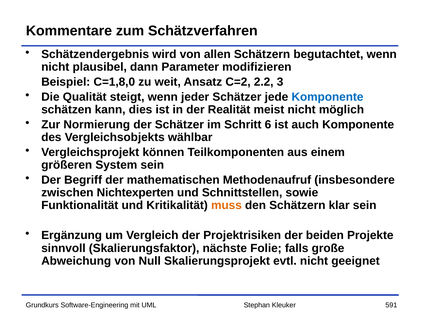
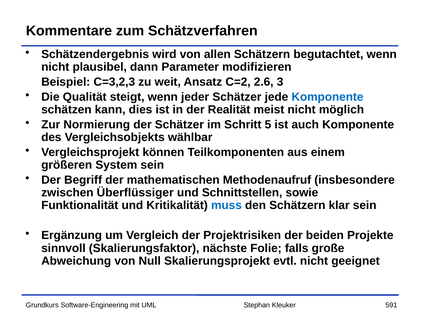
C=1,8,0: C=1,8,0 -> C=3,2,3 (114, 82)
2.2: 2.2 -> 2.6 (264, 82)
6: 6 -> 5 (268, 125)
Nichtexperten: Nichtexperten -> Überflüssiger (135, 193)
muss colour: orange -> blue (226, 206)
